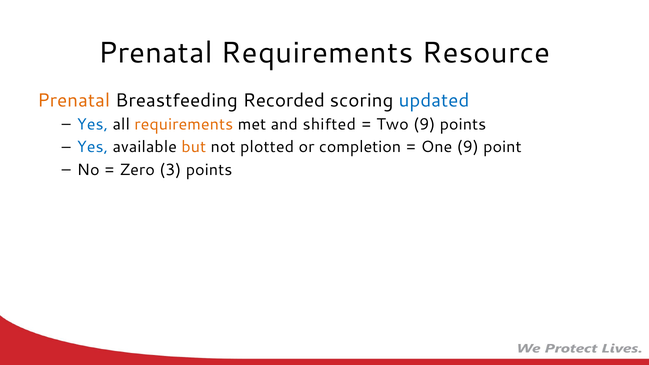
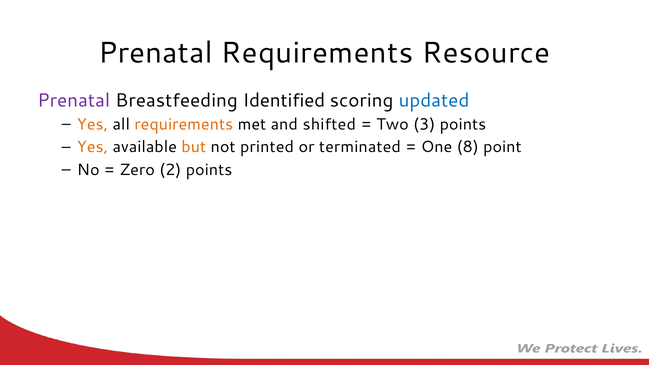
Prenatal colour: orange -> purple (74, 100)
Recorded: Recorded -> Identified (284, 100)
Yes colour: blue -> orange (93, 124)
Two 9: 9 -> 3 (424, 124)
Yes colour: blue -> orange (93, 147)
plotted: plotted -> printed (267, 147)
completion: completion -> terminated (360, 147)
One 9: 9 -> 8 (468, 147)
3: 3 -> 2 (170, 170)
